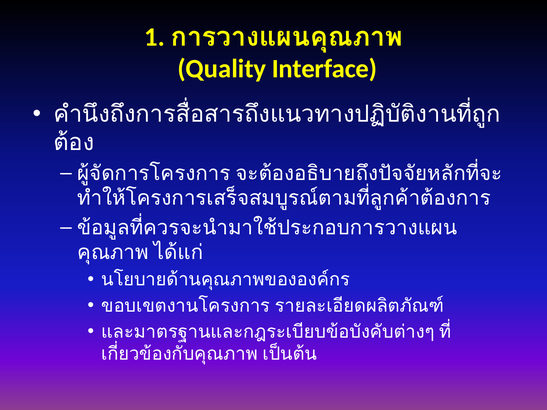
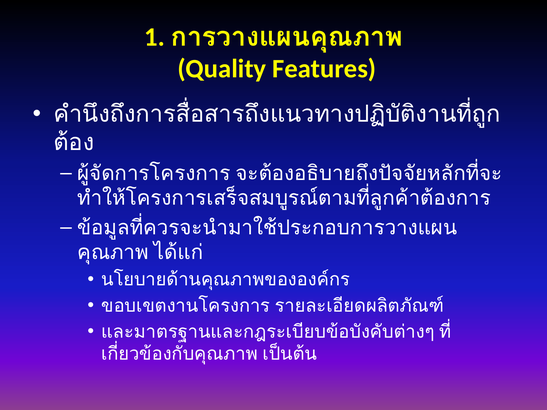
Interface: Interface -> Features (324, 69)
